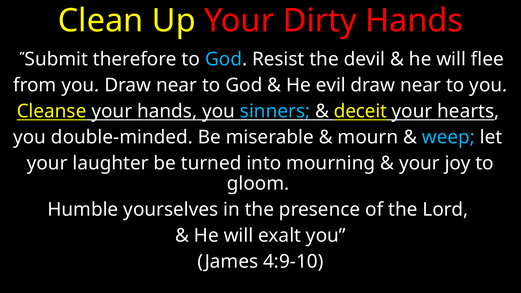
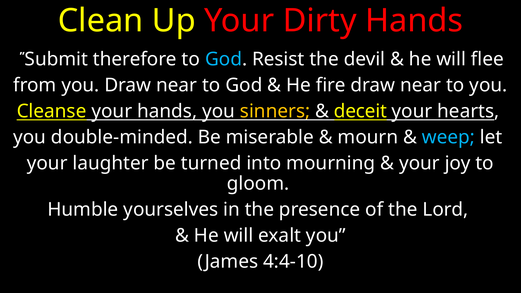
evil: evil -> fire (331, 85)
sinners colour: light blue -> yellow (275, 111)
4:9-10: 4:9-10 -> 4:4-10 (293, 262)
